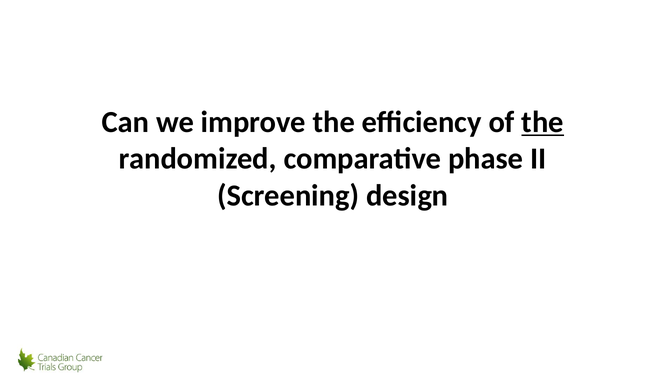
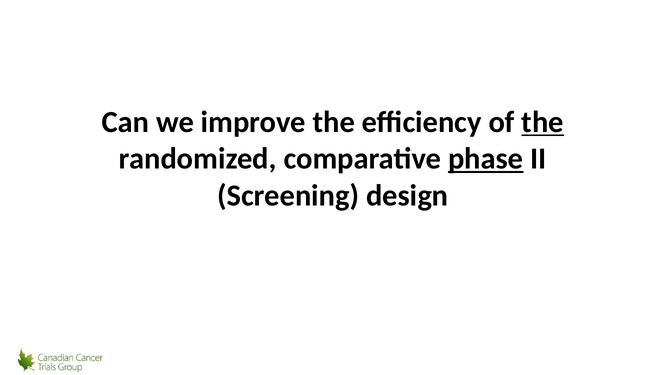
phase underline: none -> present (486, 159)
